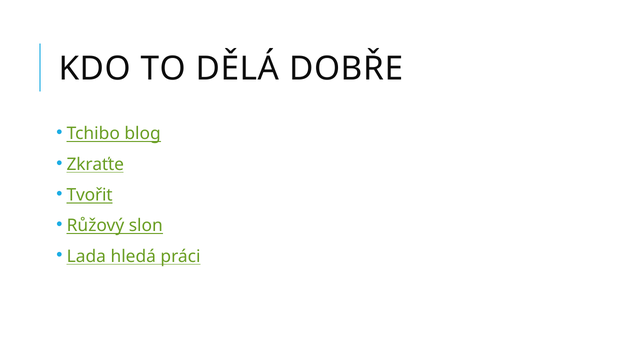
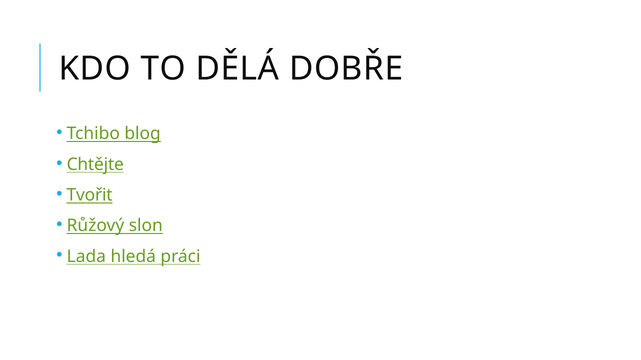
Zkraťte: Zkraťte -> Chtějte (95, 165)
